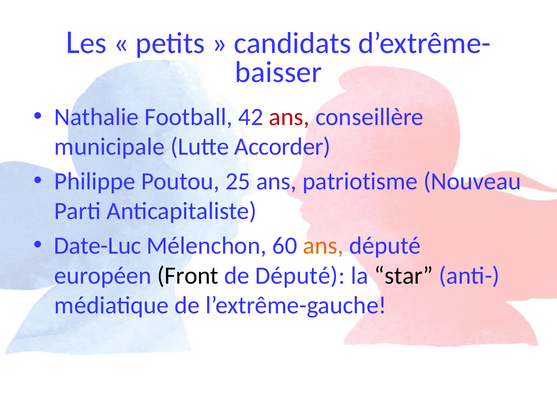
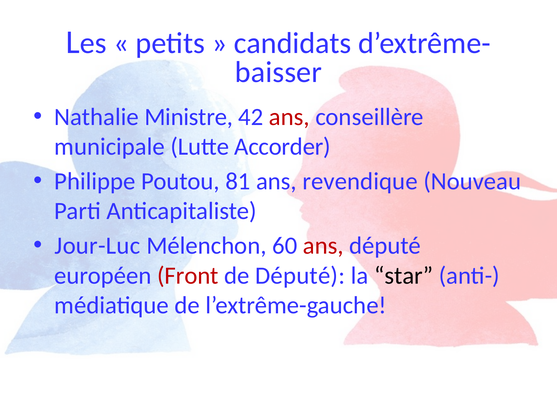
Football: Football -> Ministre (189, 117)
25: 25 -> 81 (238, 181)
patriotisme: patriotisme -> revendique (360, 181)
Date-Luc: Date-Luc -> Jour-Luc (97, 246)
ans colour: orange -> red (323, 246)
Front colour: black -> red (188, 275)
